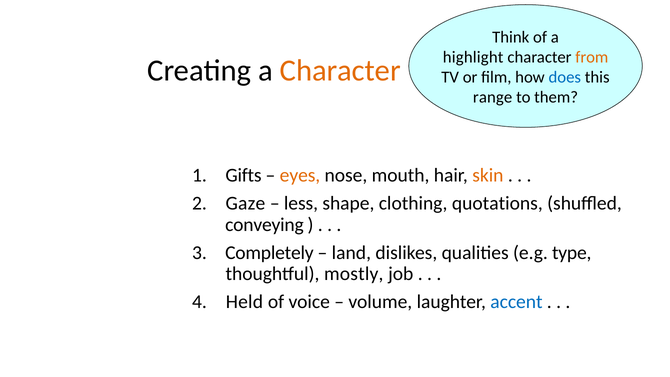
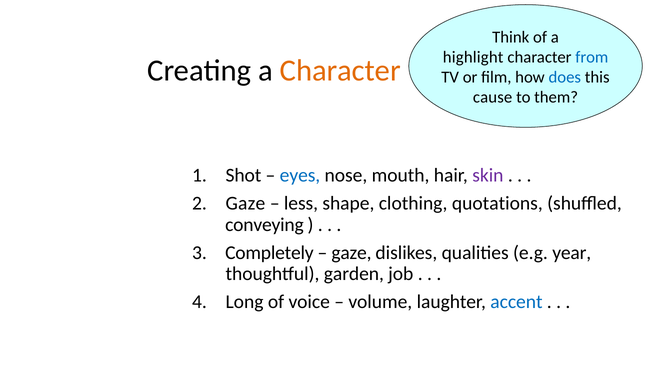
from colour: orange -> blue (592, 57)
range: range -> cause (493, 97)
Gifts: Gifts -> Shot (243, 175)
eyes colour: orange -> blue (300, 175)
skin colour: orange -> purple (488, 175)
land: land -> gaze (351, 253)
type: type -> year (572, 253)
mostly: mostly -> garden (354, 274)
Held: Held -> Long (245, 302)
